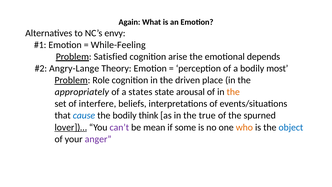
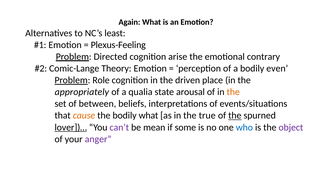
envy: envy -> least (115, 33)
While-Feeling: While-Feeling -> Plexus-Feeling (118, 45)
Satisfied: Satisfied -> Directed (111, 57)
depends: depends -> contrary (263, 57)
Angry-Lange: Angry-Lange -> Comic-Lange (74, 68)
most: most -> even (277, 68)
states: states -> qualia (140, 92)
interfere: interfere -> between (97, 104)
cause colour: blue -> orange (84, 115)
bodily think: think -> what (148, 115)
the underline: none -> present (235, 115)
who colour: orange -> blue (244, 127)
object colour: blue -> purple (291, 127)
